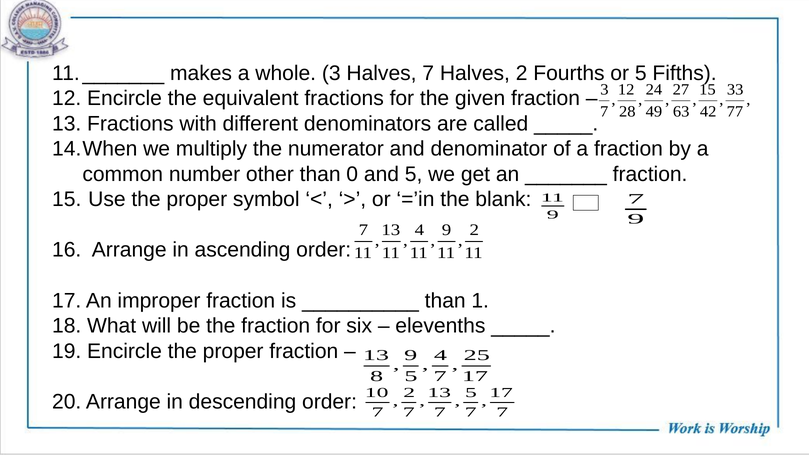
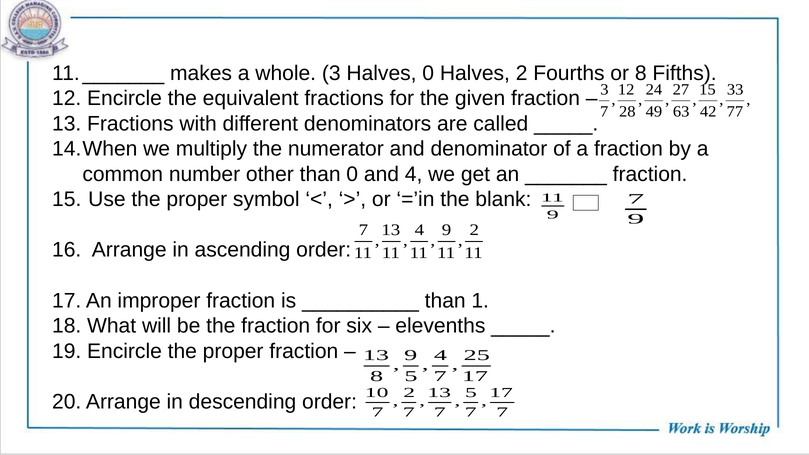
Halves 7: 7 -> 0 (428, 73)
or 5: 5 -> 8 (641, 73)
and 5: 5 -> 4 (414, 174)
